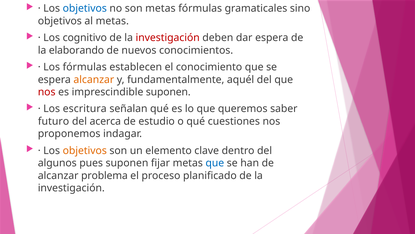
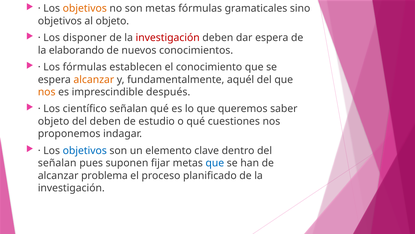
objetivos colour: blue -> orange (85, 9)
al metas: metas -> objeto (112, 21)
cognitivo: cognitivo -> disponer (85, 38)
nos colour: red -> orange (47, 92)
imprescindible suponen: suponen -> después (168, 92)
escritura: escritura -> científico (85, 109)
futuro: futuro -> objeto (54, 121)
del acerca: acerca -> deben (105, 121)
objetivos colour: orange -> blue (85, 150)
algunos: algunos -> señalan (57, 163)
